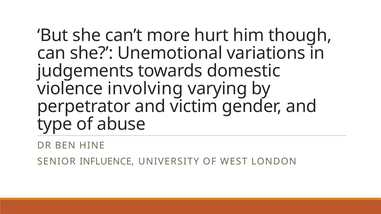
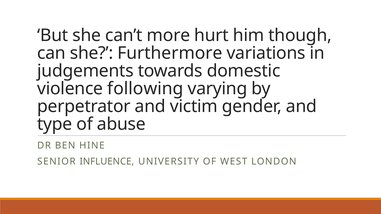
Unemotional: Unemotional -> Furthermore (170, 53)
involving: involving -> following (145, 89)
